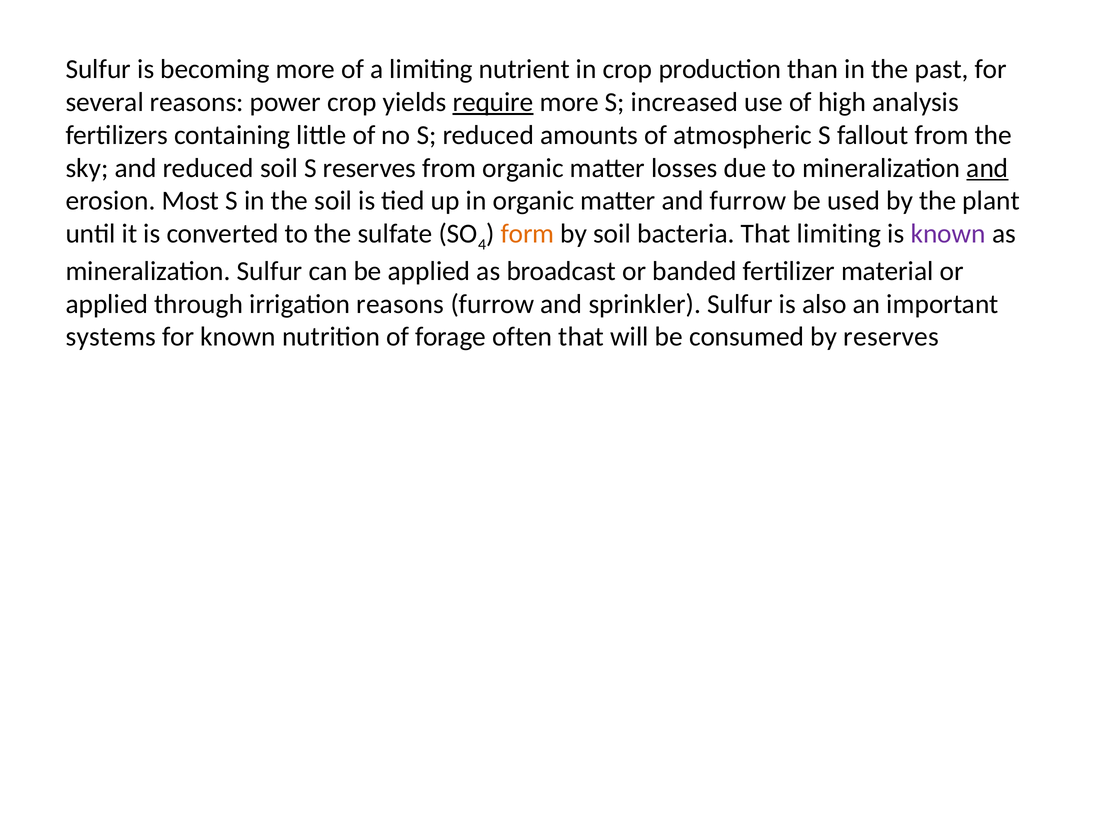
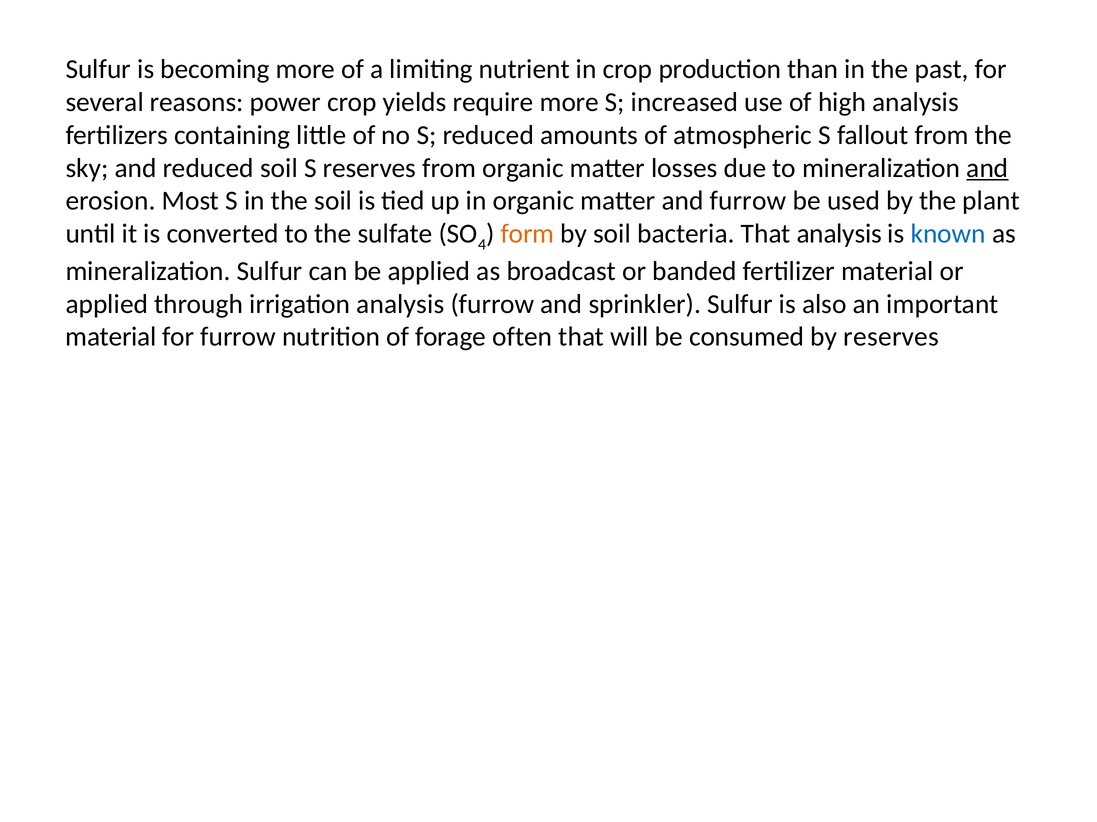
require underline: present -> none (493, 102)
That limiting: limiting -> analysis (839, 234)
known colour: purple -> blue (948, 234)
irrigation reasons: reasons -> analysis (400, 304)
systems: systems -> material (111, 337)
for known: known -> furrow (238, 337)
